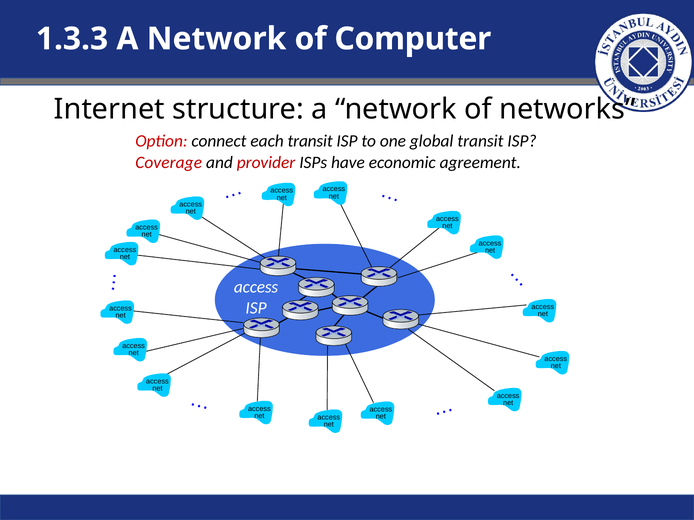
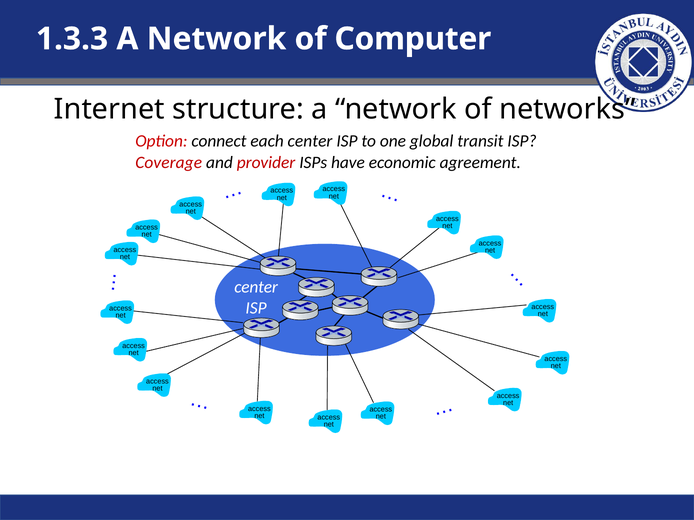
each transit: transit -> center (310, 141)
access: access -> center (256, 288)
